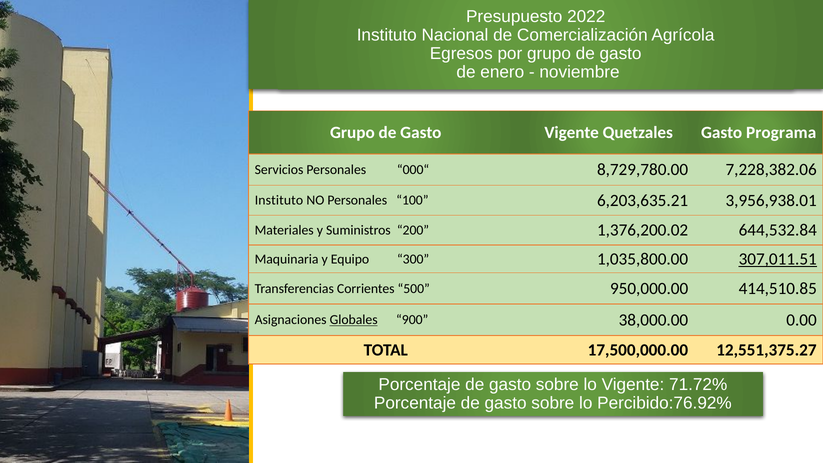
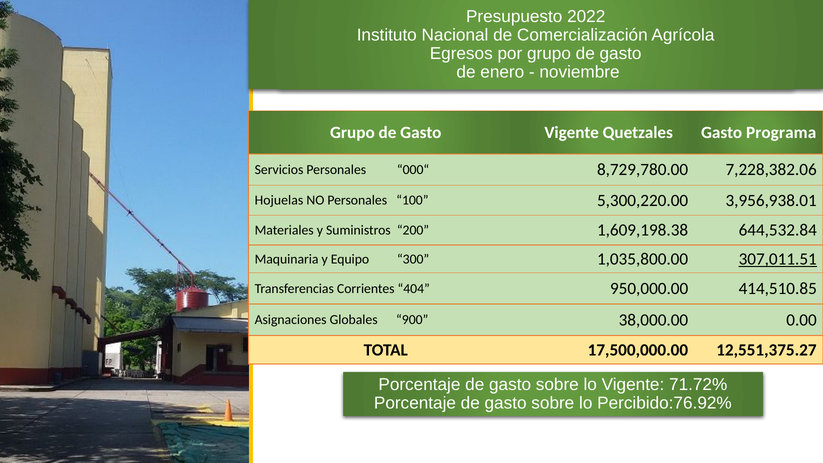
Instituto: Instituto -> Hojuelas (279, 200)
6,203,635.21: 6,203,635.21 -> 5,300,220.00 (643, 200)
1,376,200.02: 1,376,200.02 -> 1,609,198.38 (643, 230)
500: 500 -> 404 (414, 289)
Globales underline: present -> none (354, 320)
